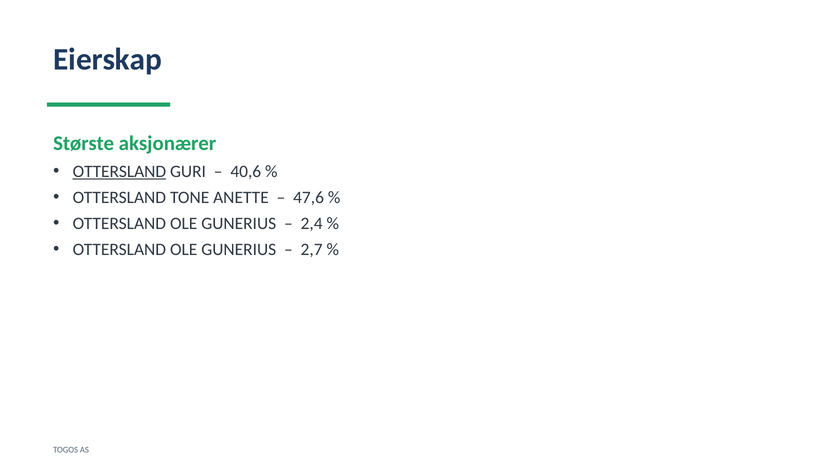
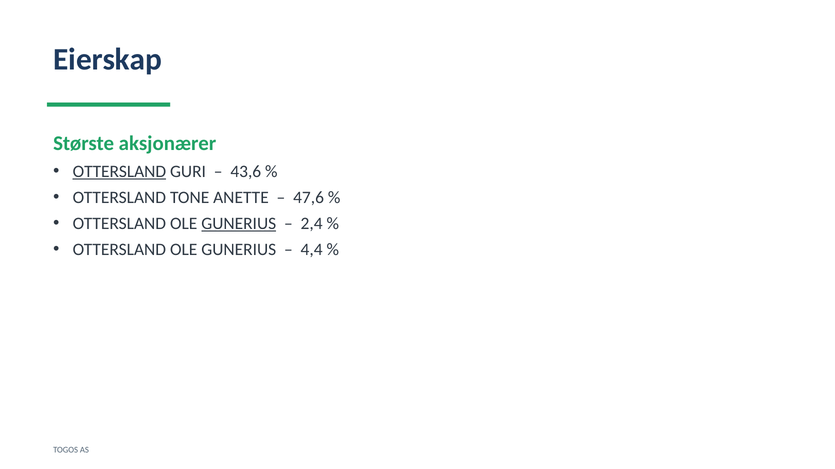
40,6: 40,6 -> 43,6 (246, 172)
GUNERIUS underline: none -> present (239, 224)
2,7: 2,7 -> 4,4 (312, 250)
